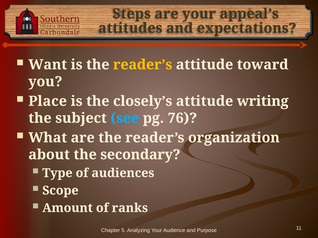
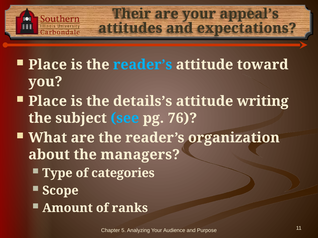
Steps: Steps -> Their (132, 14)
Want: Want -> Place (48, 65)
reader’s colour: yellow -> light blue (143, 65)
closely’s: closely’s -> details’s (143, 101)
secondary: secondary -> managers (140, 155)
audiences: audiences -> categories (123, 173)
